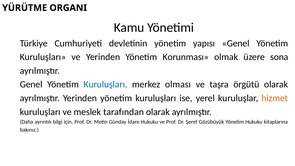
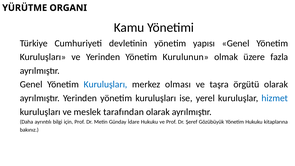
Korunması: Korunması -> Kurulunun (186, 57)
sona: sona -> fazla (279, 57)
hizmet colour: orange -> blue (275, 98)
